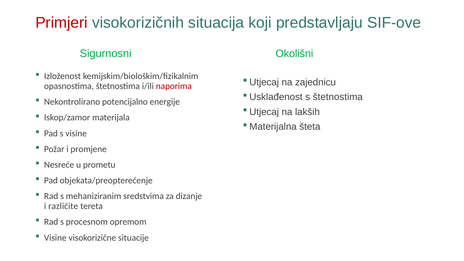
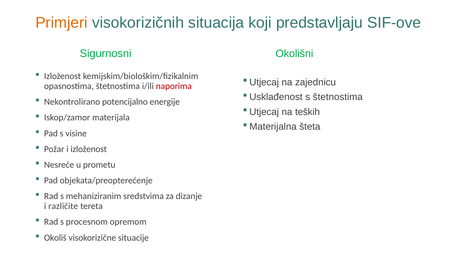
Primjeri colour: red -> orange (62, 23)
lakših: lakših -> teških (307, 112)
i promjene: promjene -> izloženost (89, 149)
Visine: Visine -> Okoliš (55, 238)
